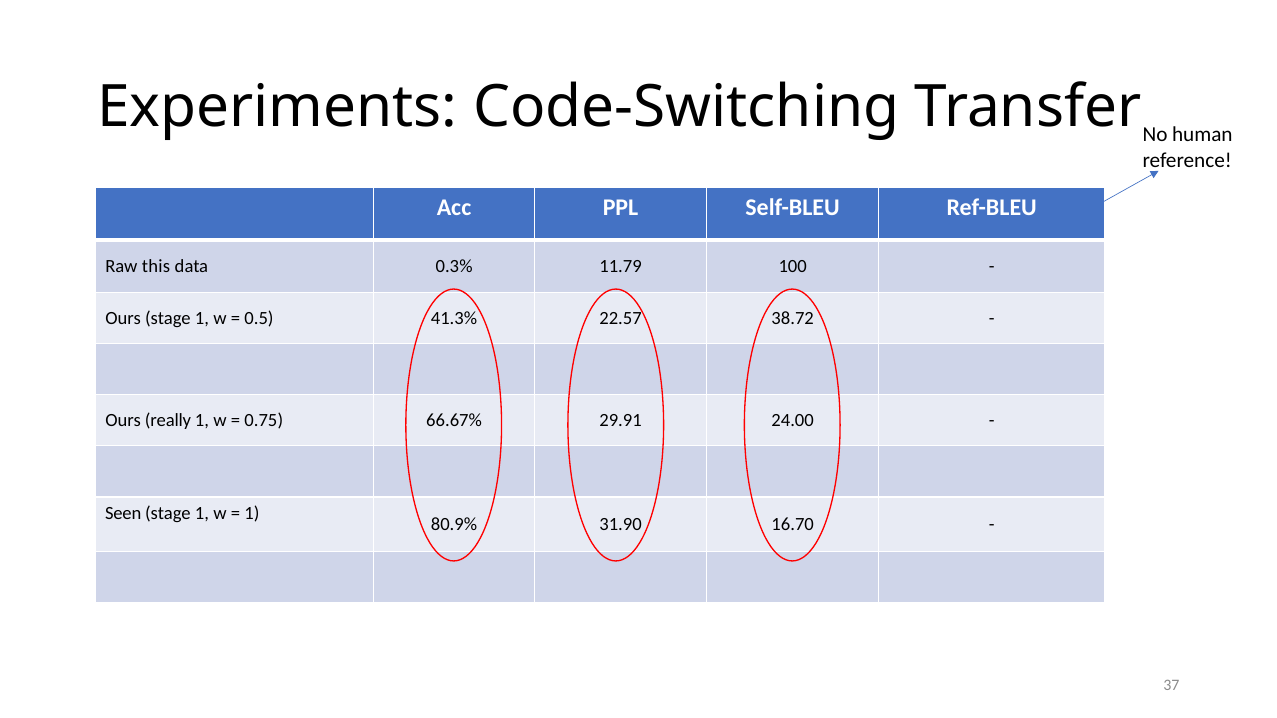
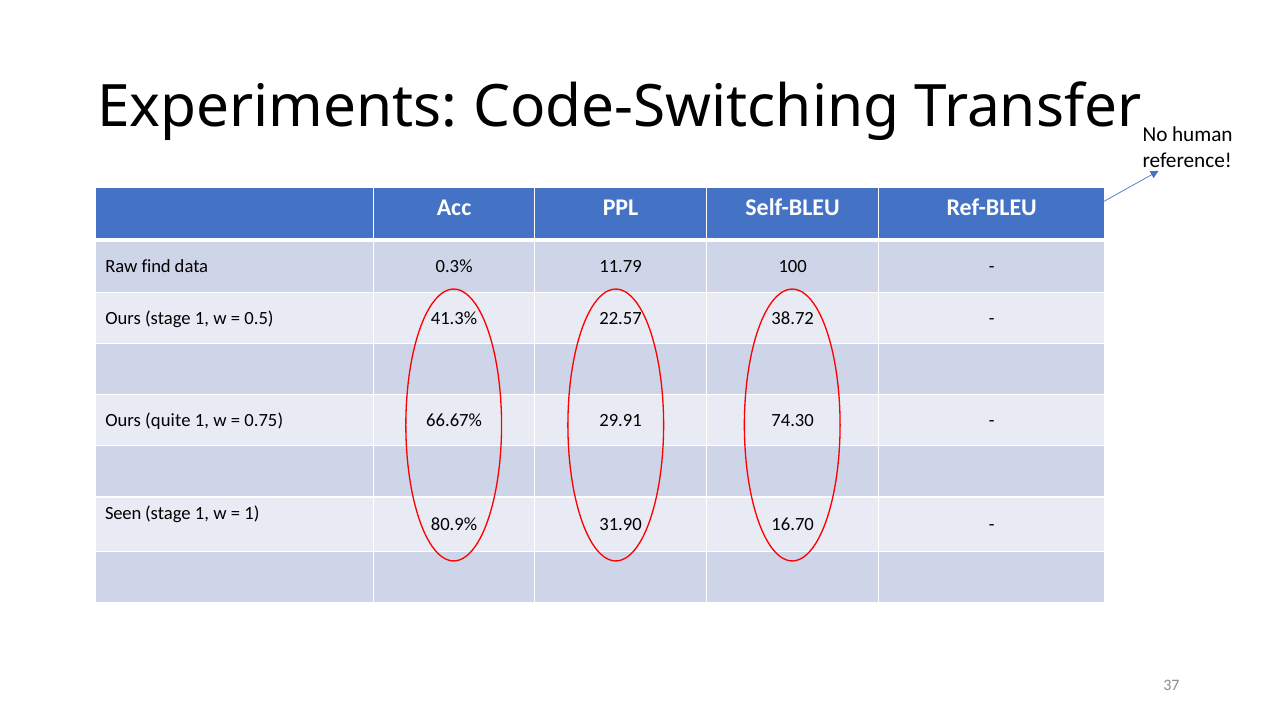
this: this -> find (156, 267)
really: really -> quite (168, 421)
24.00: 24.00 -> 74.30 (793, 421)
